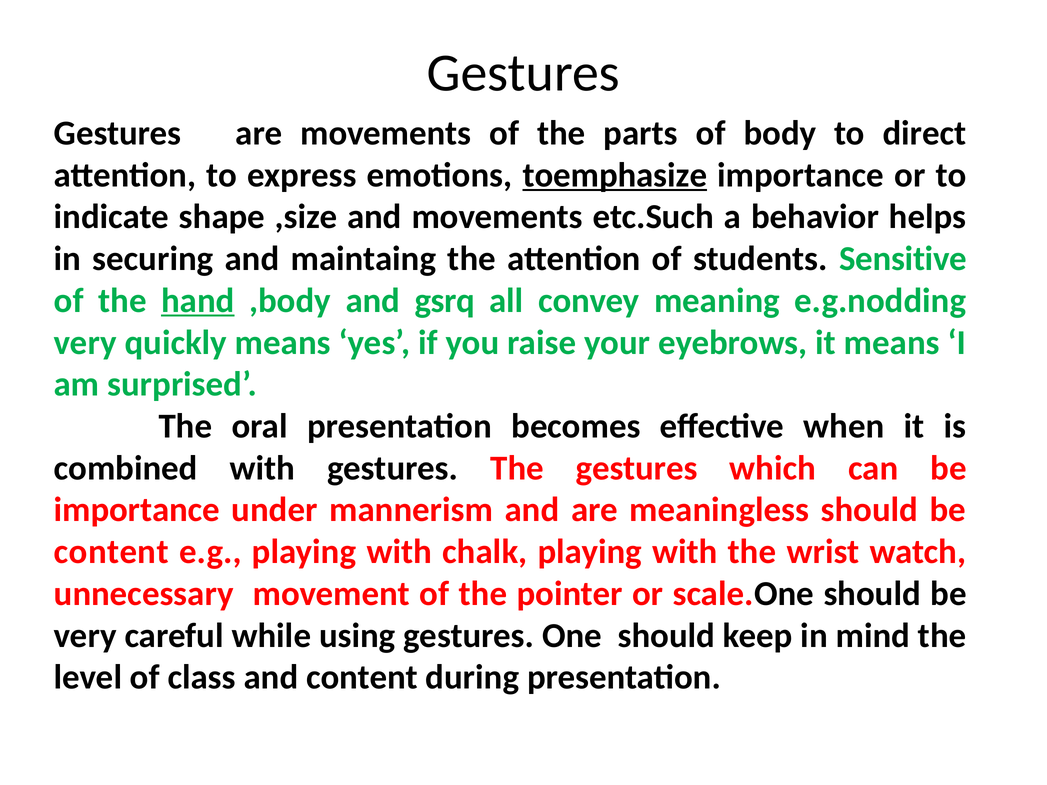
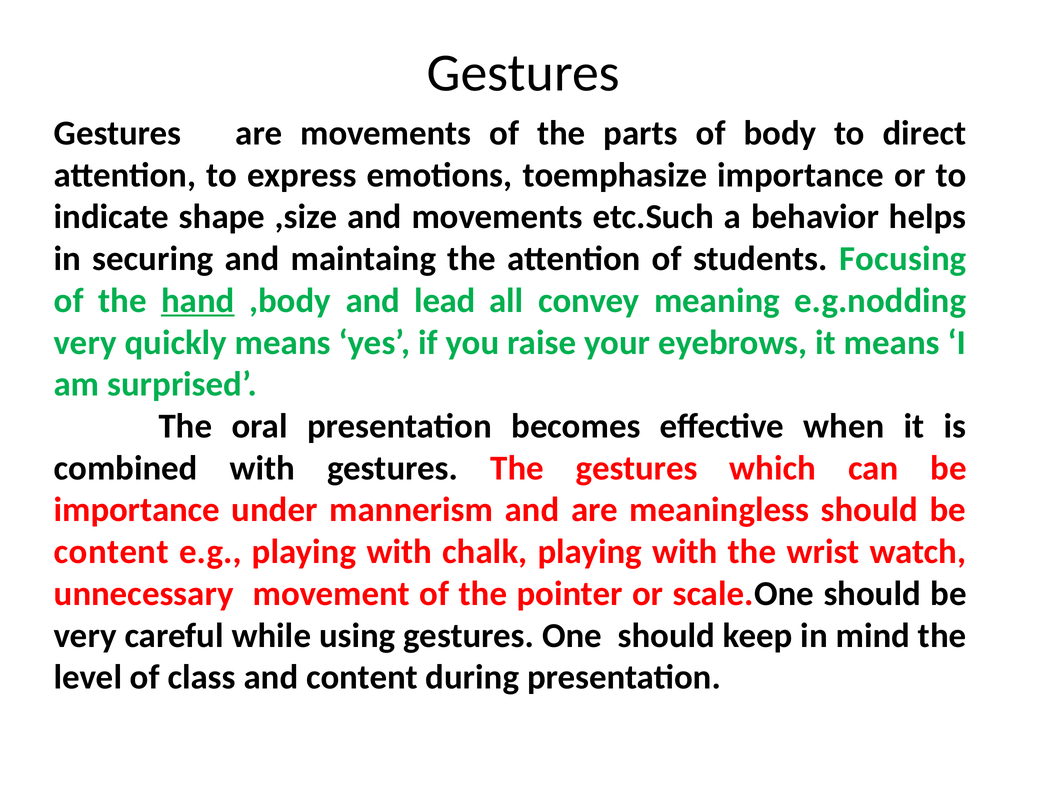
toemphasize underline: present -> none (615, 175)
Sensitive: Sensitive -> Focusing (903, 259)
gsrq: gsrq -> lead (445, 301)
